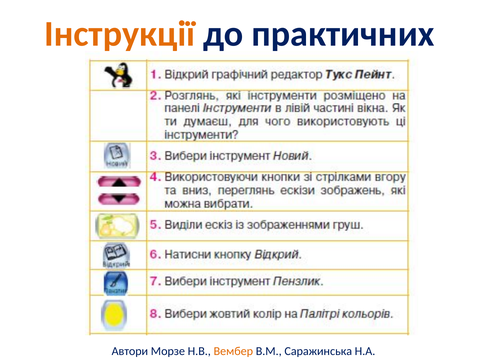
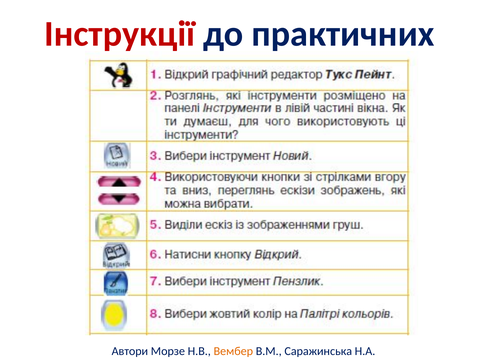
Інструкції colour: orange -> red (120, 34)
